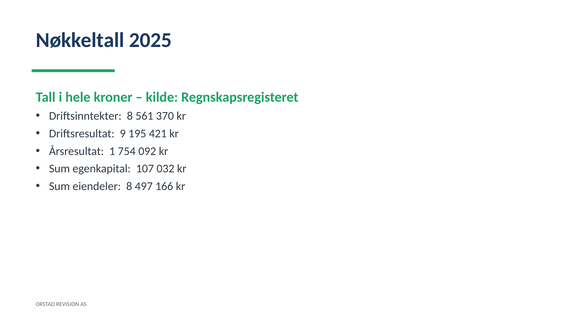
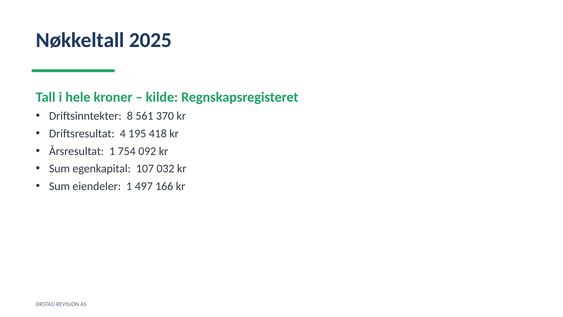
9: 9 -> 4 (123, 133)
421: 421 -> 418 (158, 133)
eiendeler 8: 8 -> 1 (129, 186)
